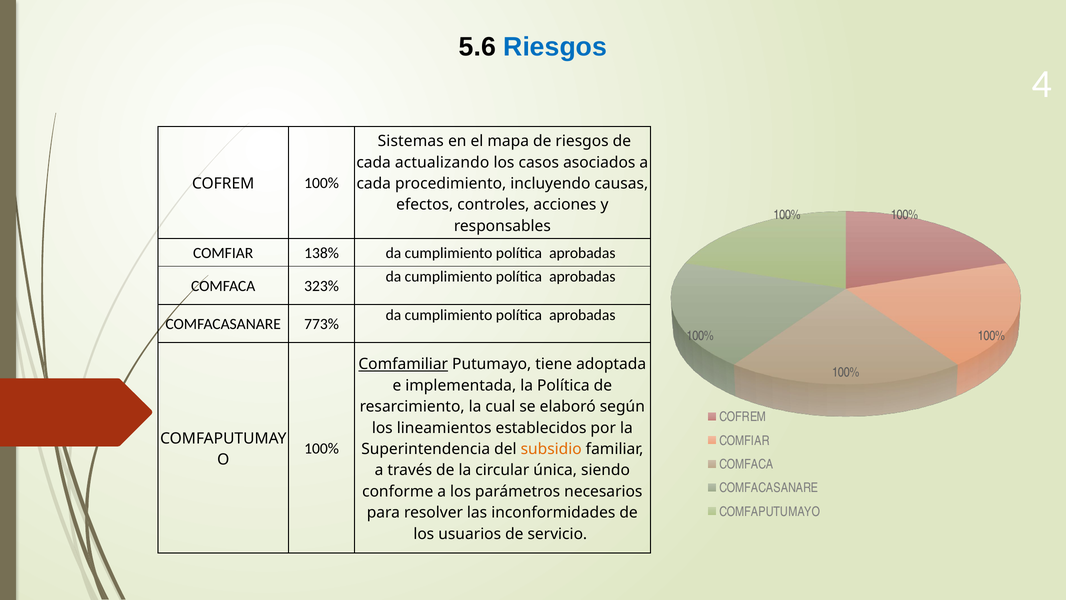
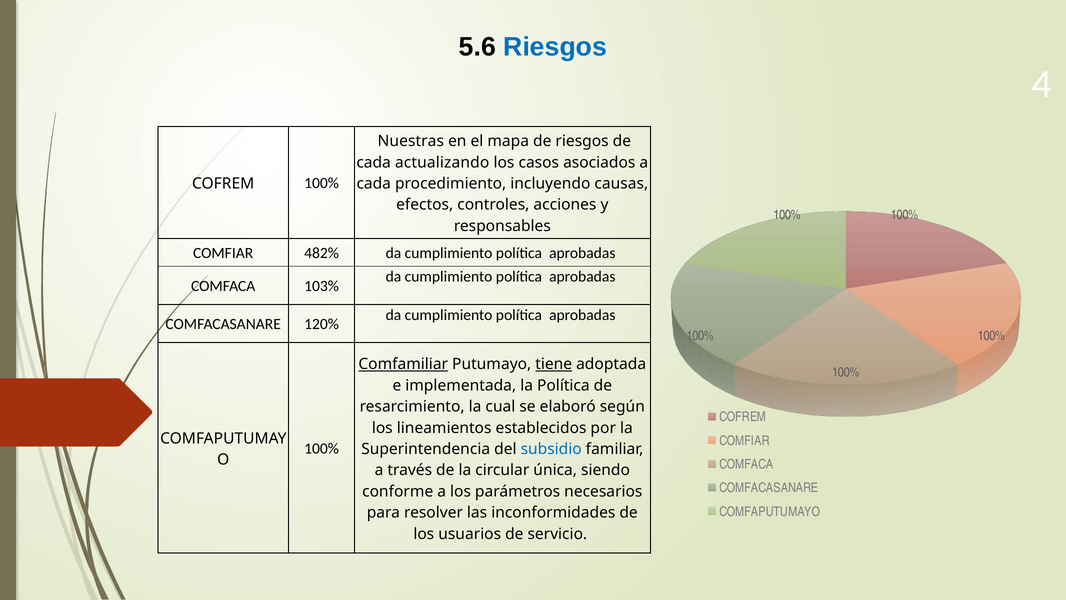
Sistemas: Sistemas -> Nuestras (411, 141)
138%: 138% -> 482% (322, 253)
323%: 323% -> 103% (322, 286)
773%: 773% -> 120% (322, 324)
tiene underline: none -> present (554, 364)
subsidio colour: orange -> blue (551, 449)
